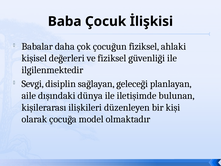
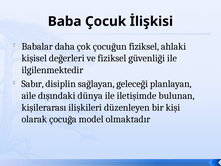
Sevgi: Sevgi -> Sabır (33, 84)
